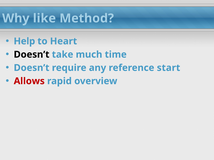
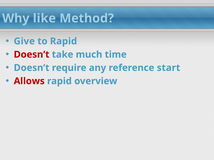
Help: Help -> Give (24, 41)
to Heart: Heart -> Rapid (64, 41)
Doesn’t colour: black -> red (32, 55)
